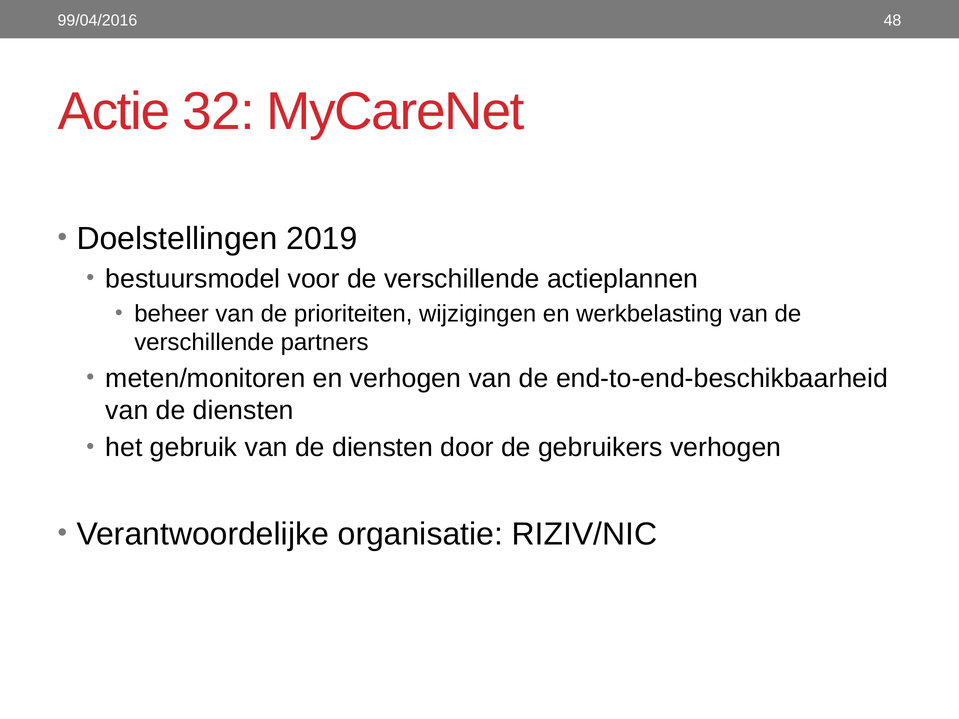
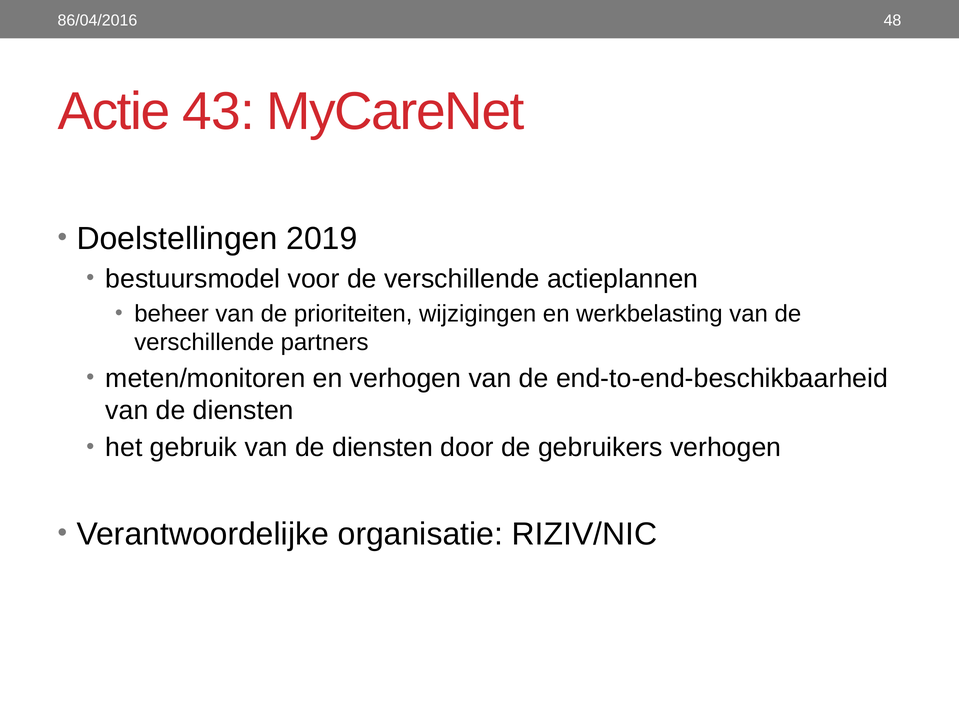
99/04/2016: 99/04/2016 -> 86/04/2016 (97, 20)
32: 32 -> 43 (219, 112)
